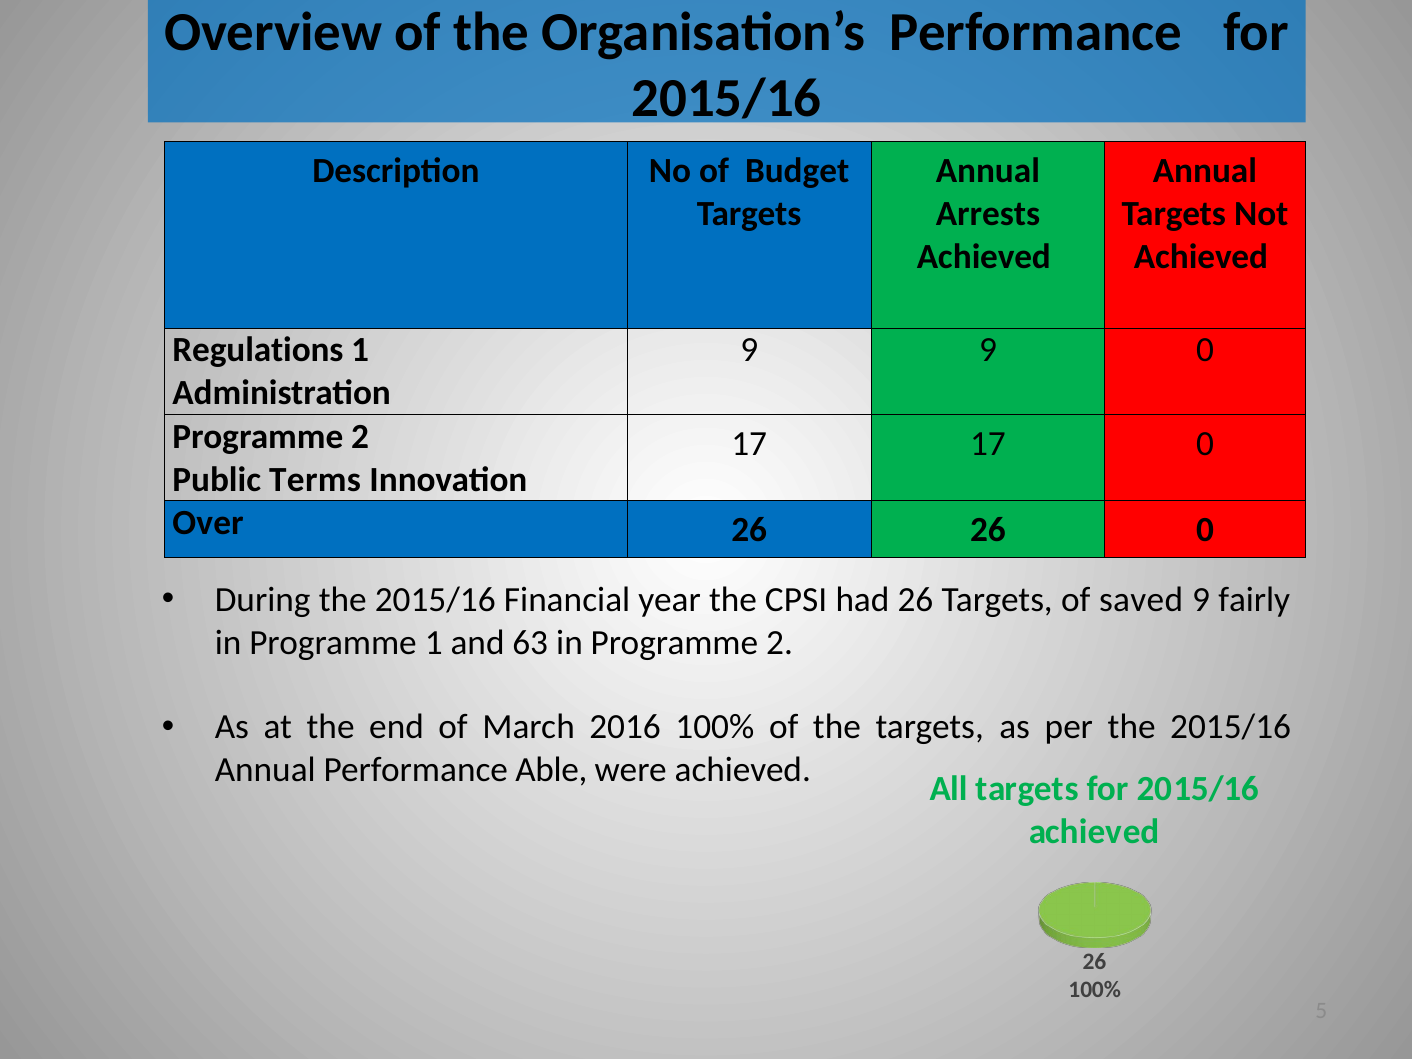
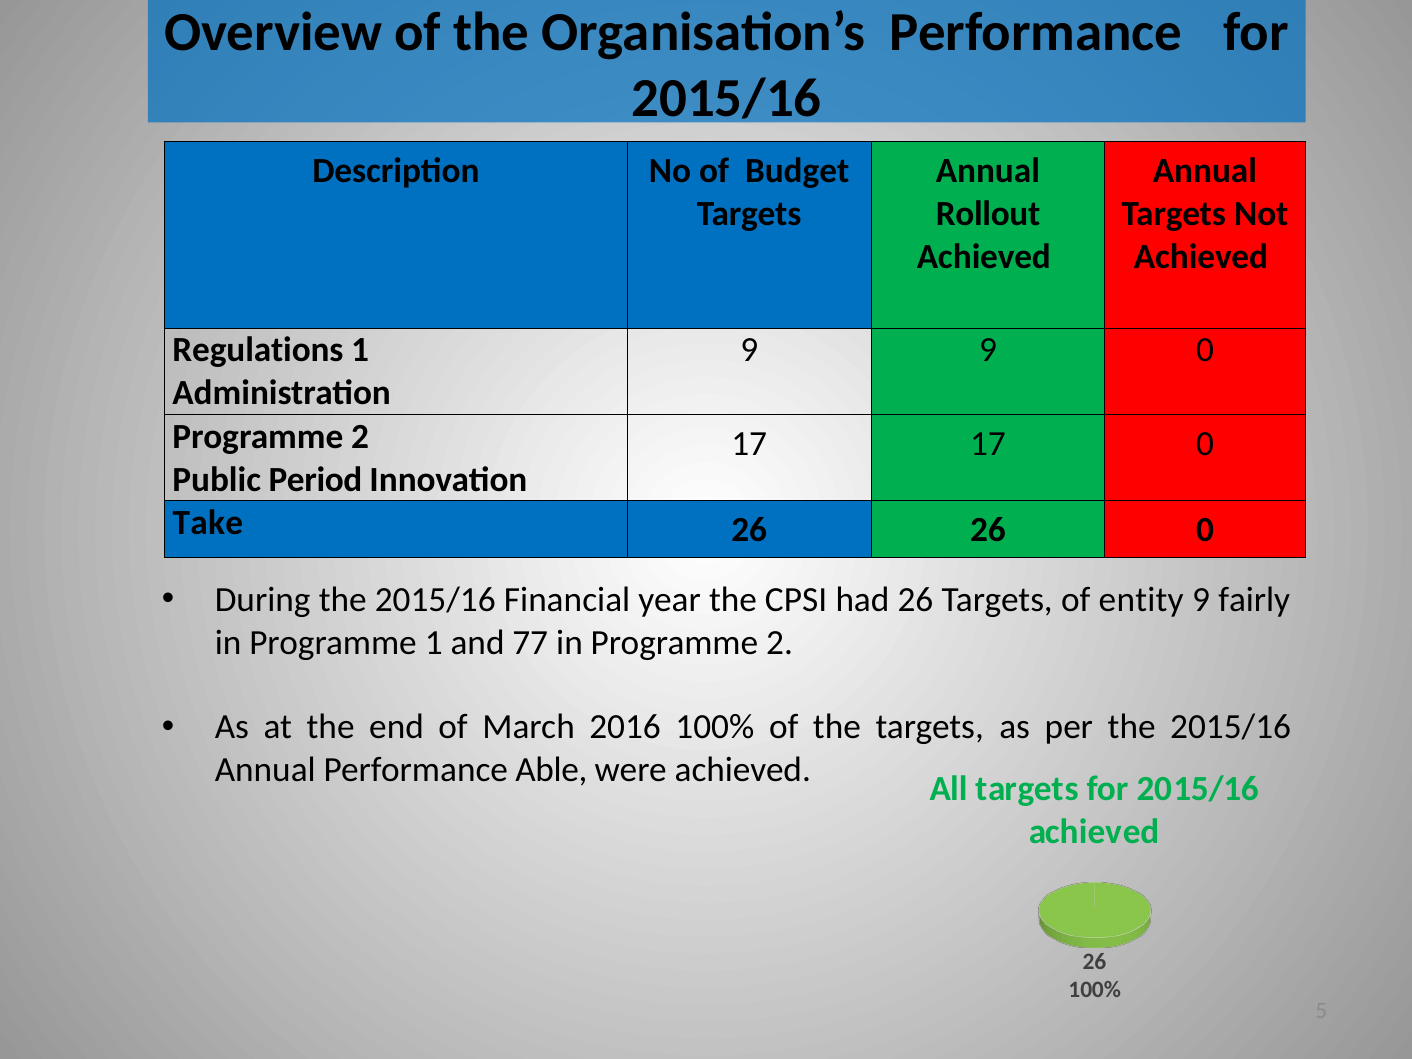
Arrests: Arrests -> Rollout (988, 214)
Terms: Terms -> Period (315, 479)
Over: Over -> Take (208, 523)
saved: saved -> entity (1141, 600)
63: 63 -> 77 (530, 643)
